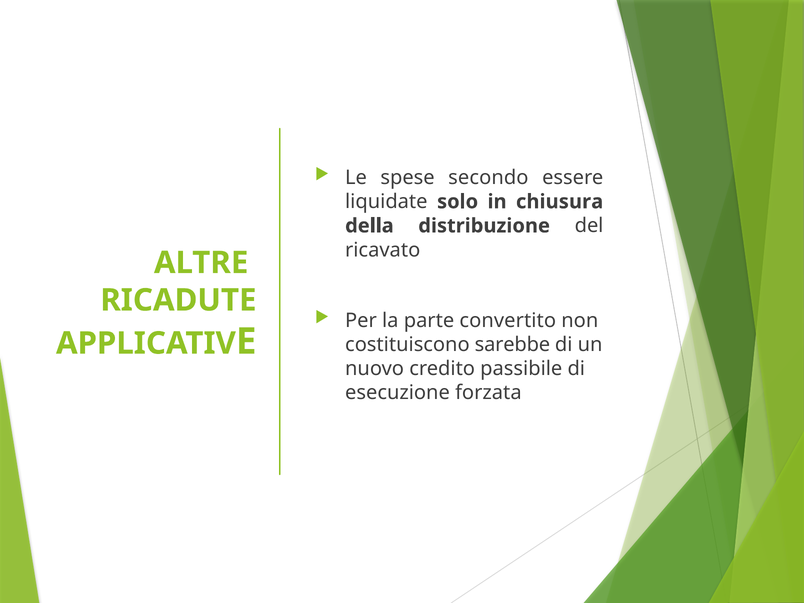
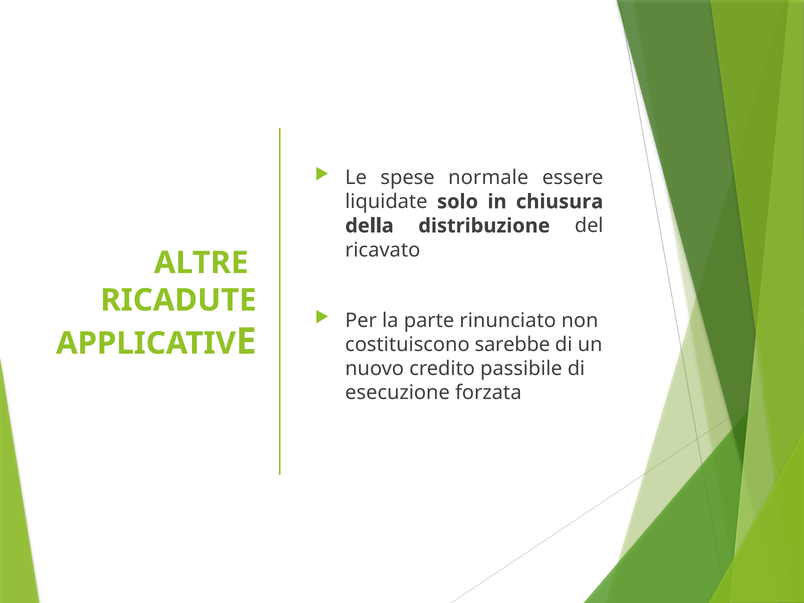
secondo: secondo -> normale (488, 178)
convertito: convertito -> rinunciato (508, 321)
